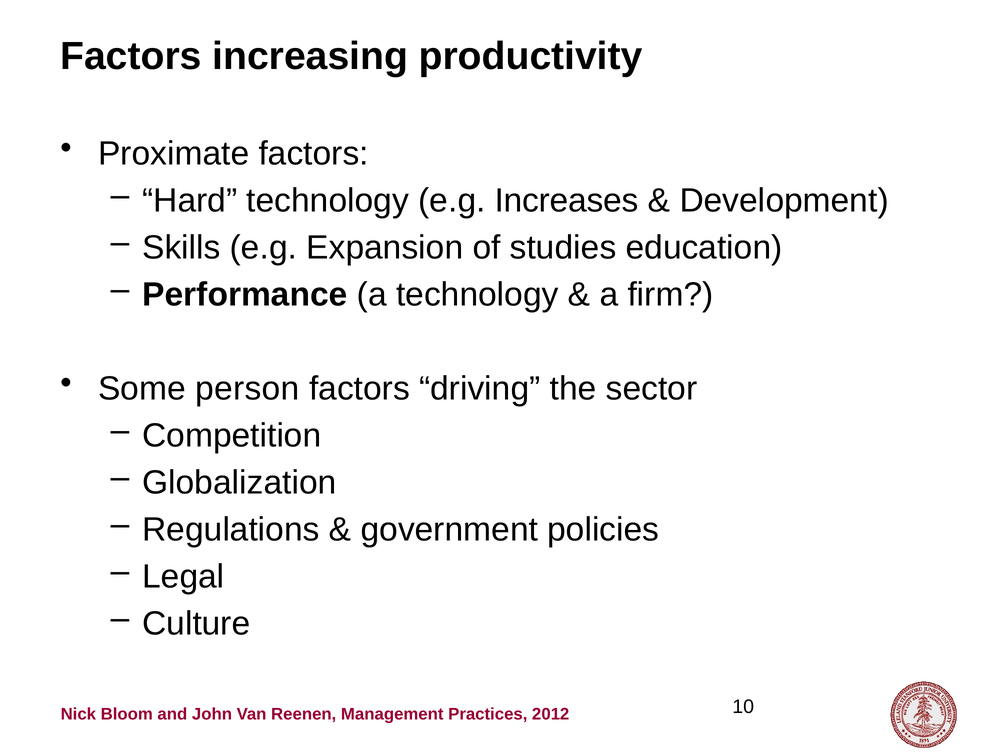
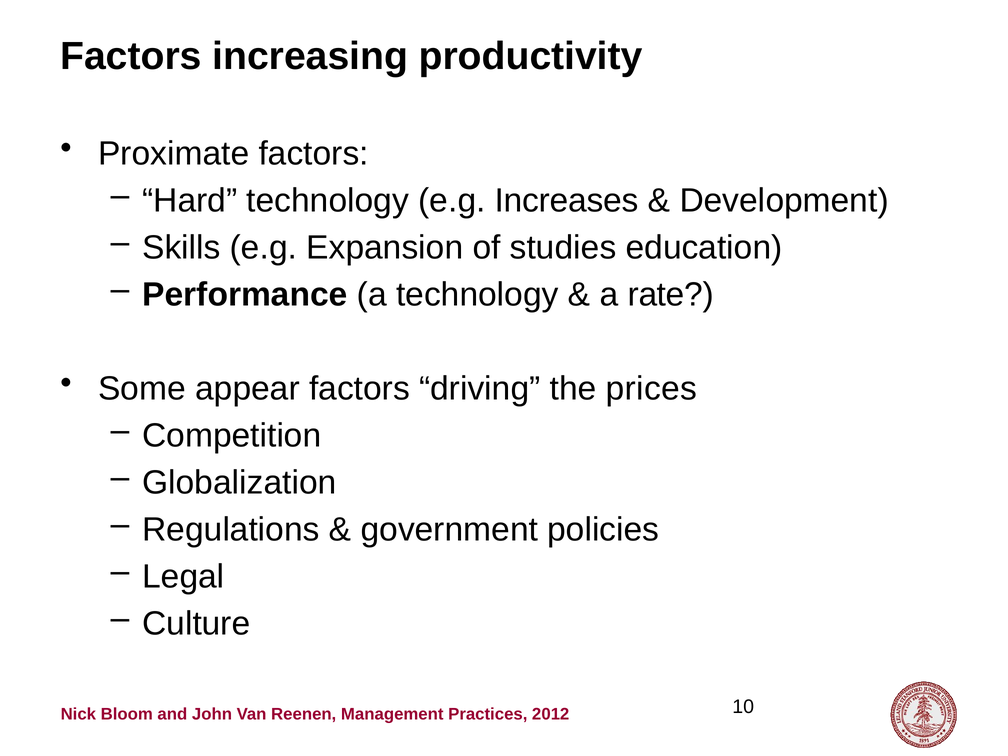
firm: firm -> rate (671, 295)
person: person -> appear (248, 389)
sector: sector -> prices (651, 389)
